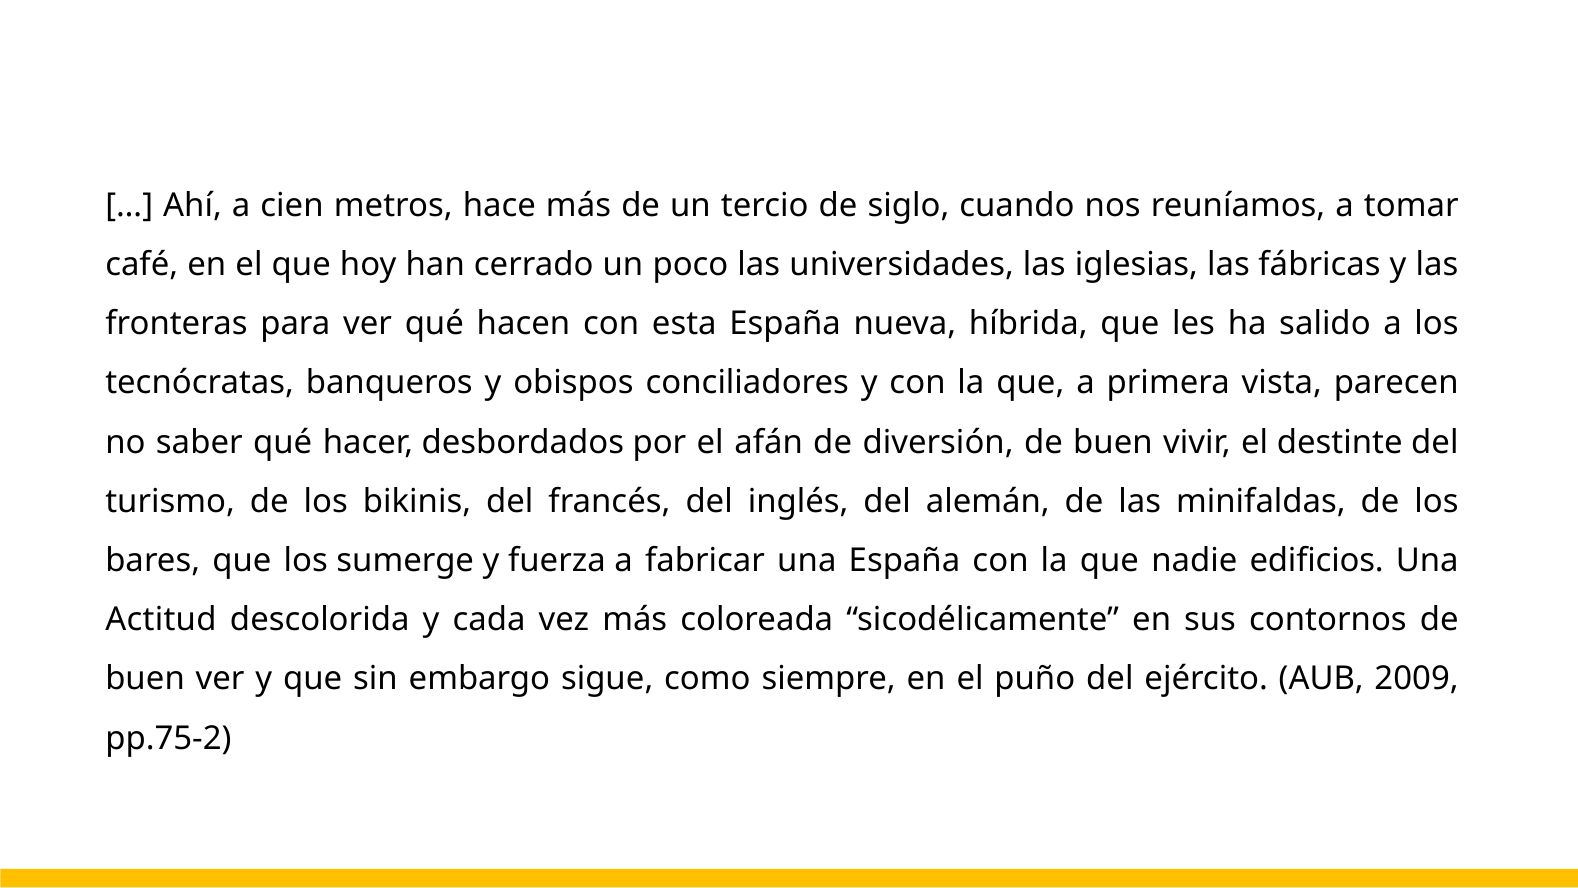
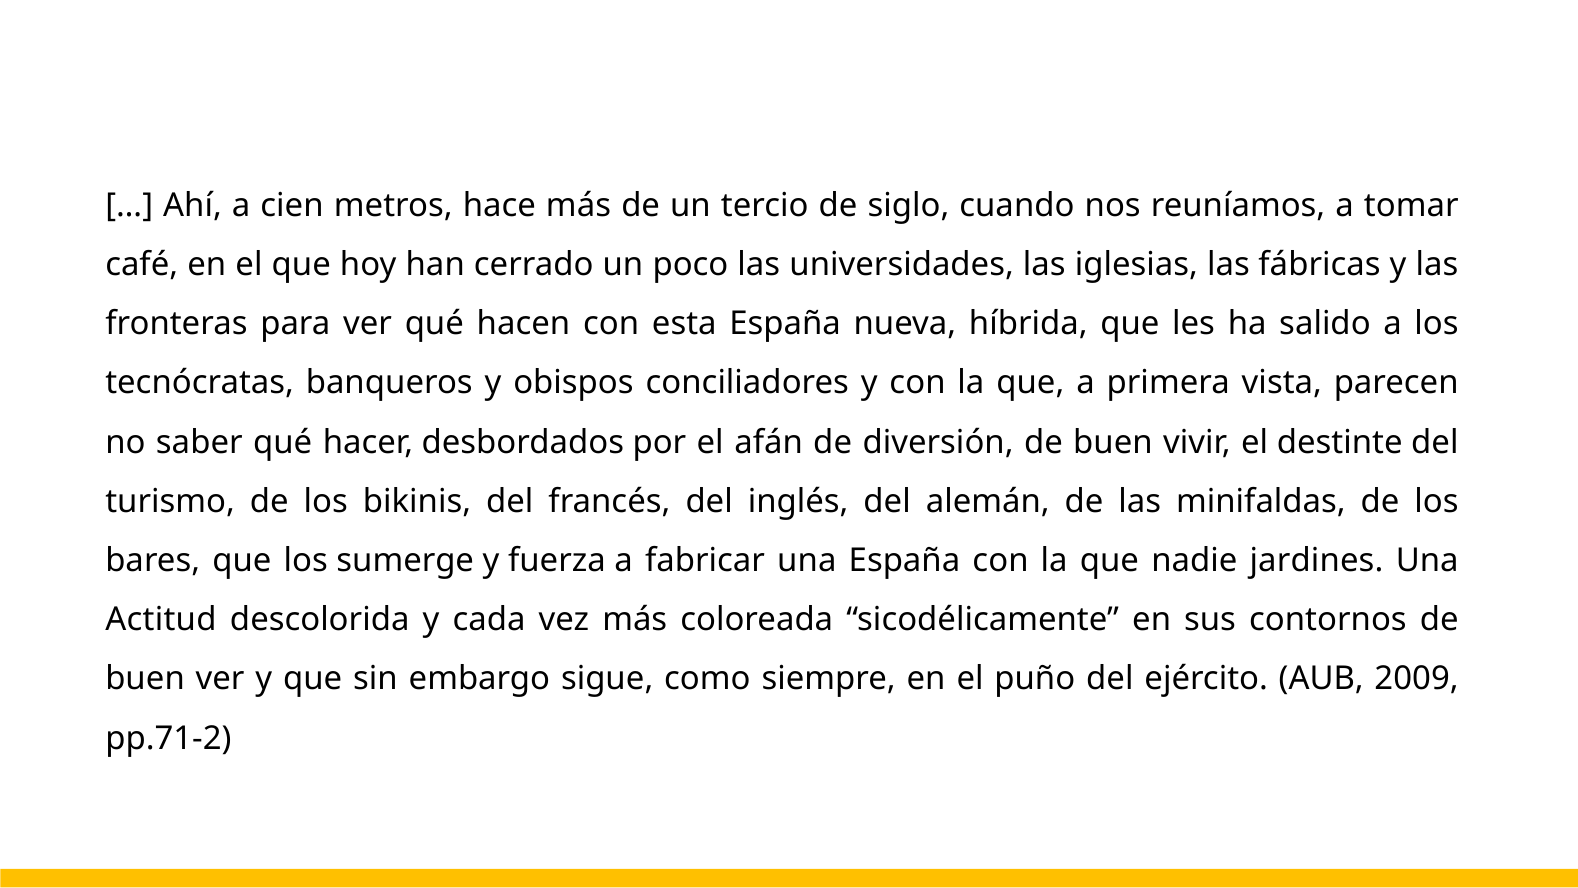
edificios: edificios -> jardines (1317, 560)
pp.75-2: pp.75-2 -> pp.71-2 (168, 738)
